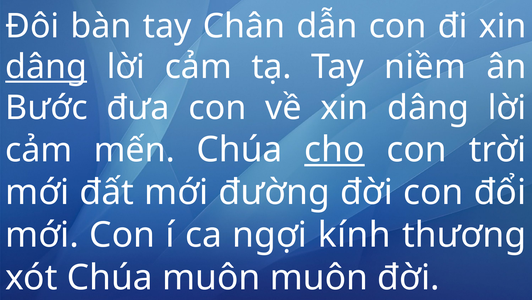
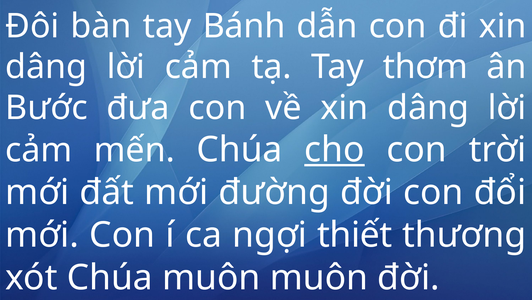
Chân: Chân -> Bánh (244, 26)
dâng underline: present -> none (46, 67)
niềm: niềm -> thơm (425, 67)
kính: kính -> thiết (355, 235)
